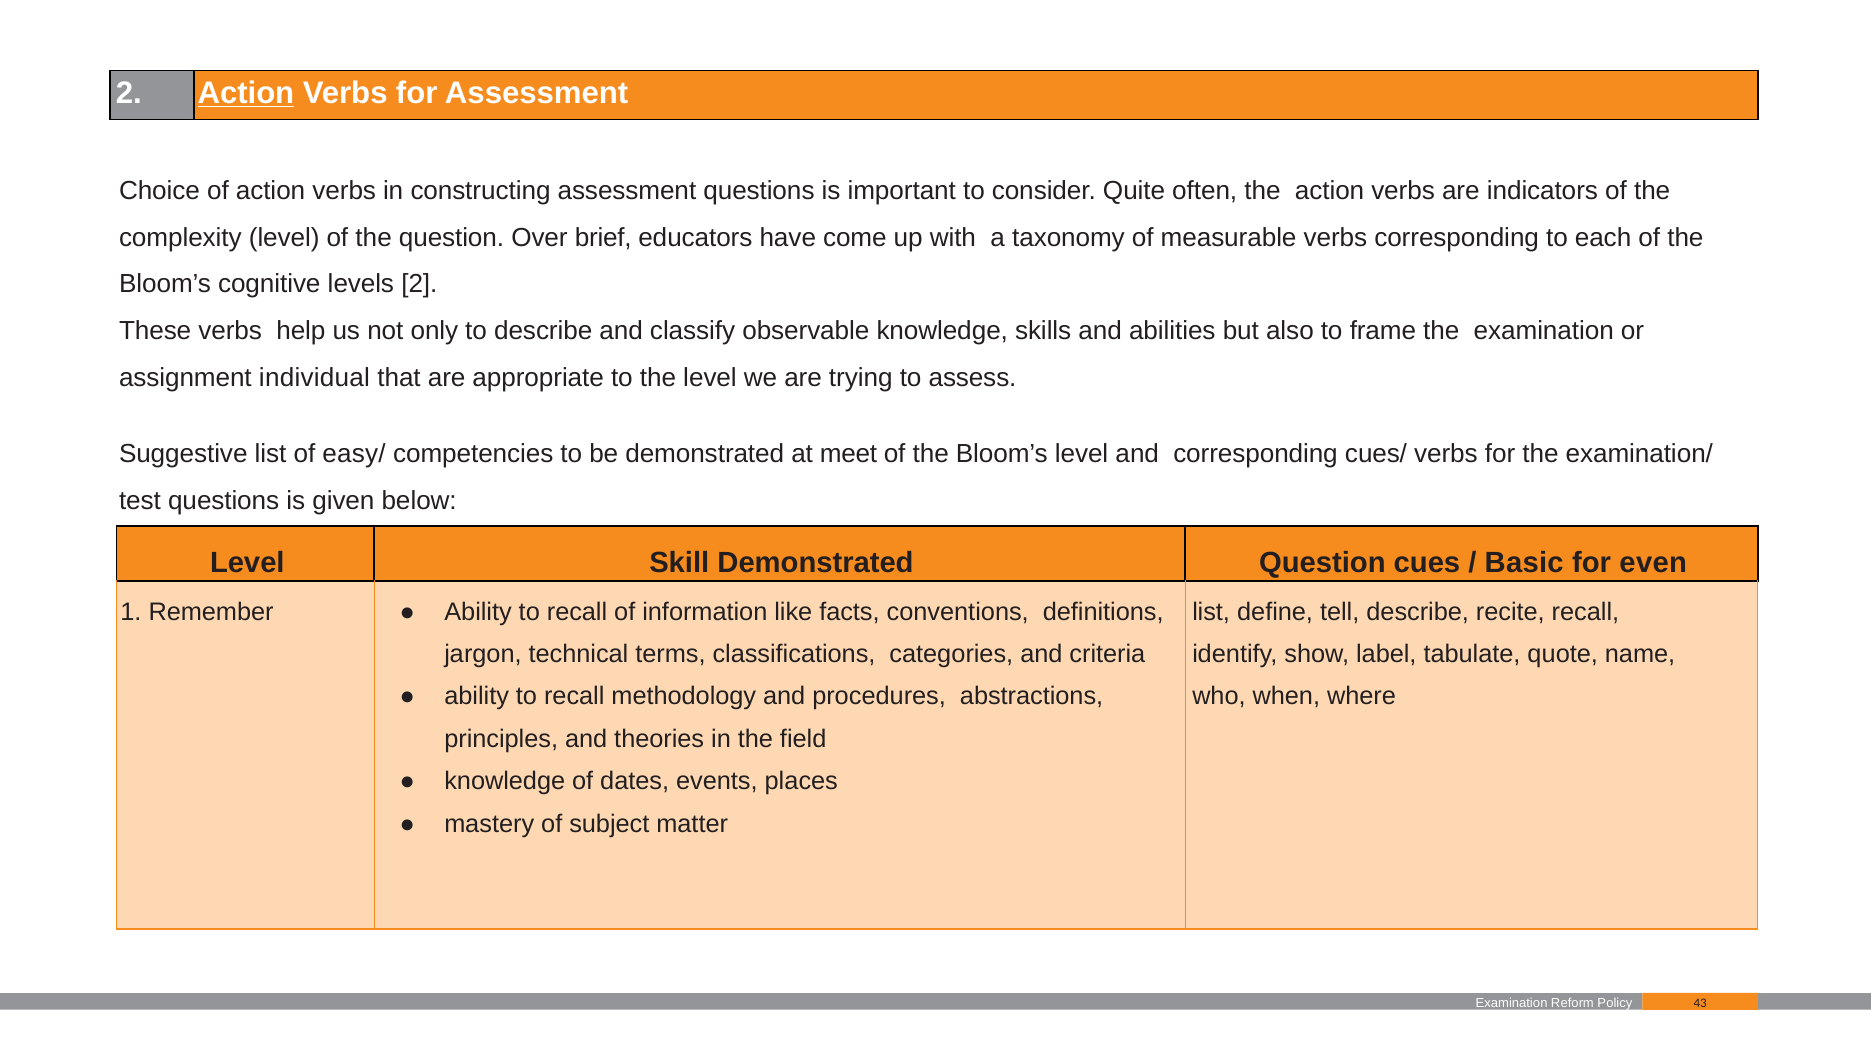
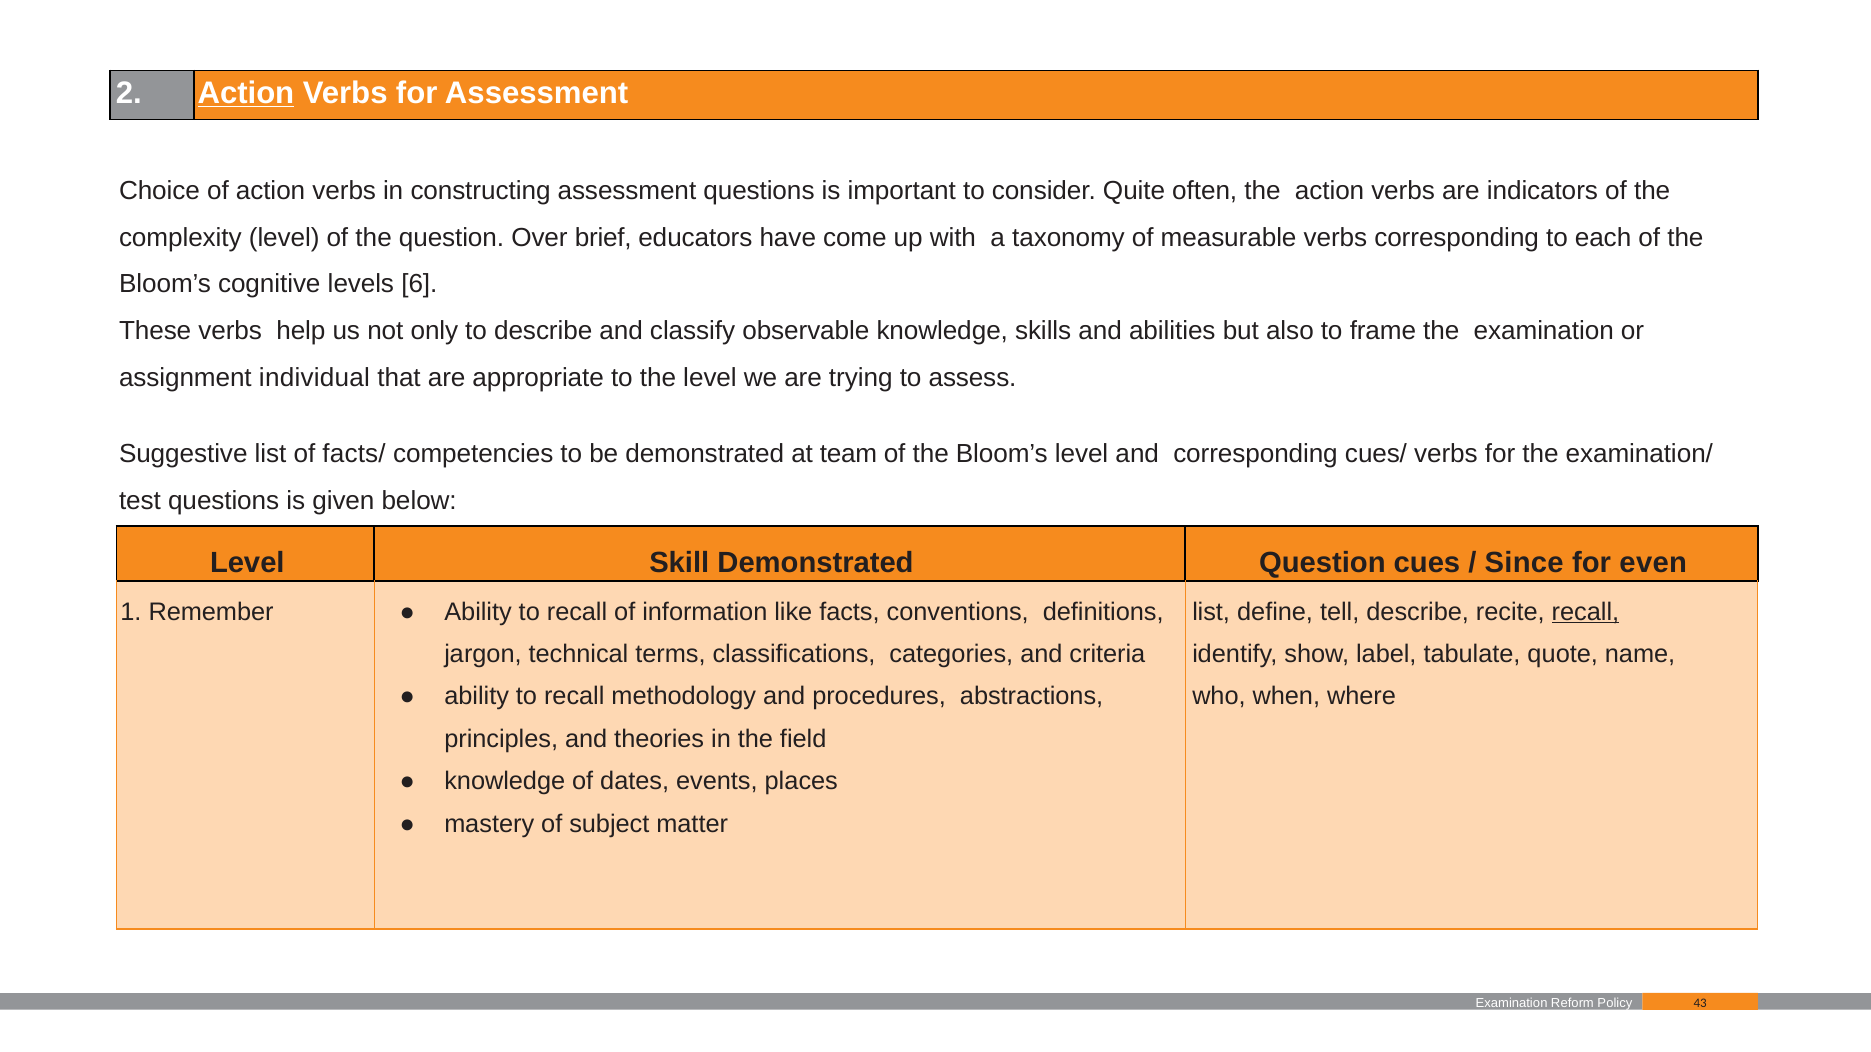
levels 2: 2 -> 6 (419, 284)
easy/: easy/ -> facts/ (354, 454)
meet: meet -> team (849, 454)
Basic: Basic -> Since (1524, 564)
recall underline: none -> present (1585, 612)
